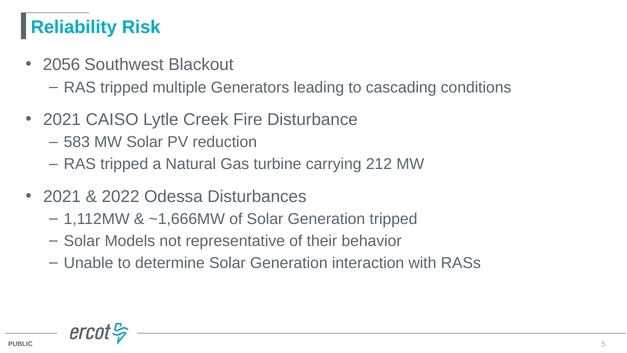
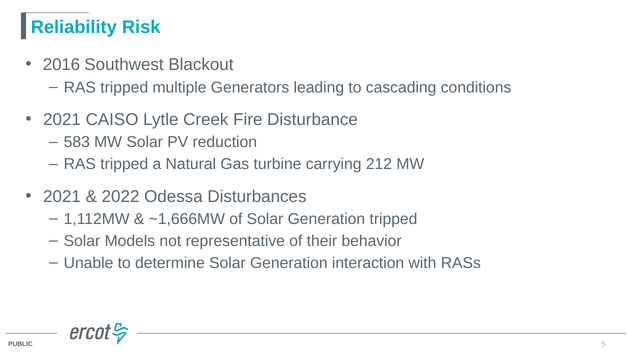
2056: 2056 -> 2016 (61, 65)
